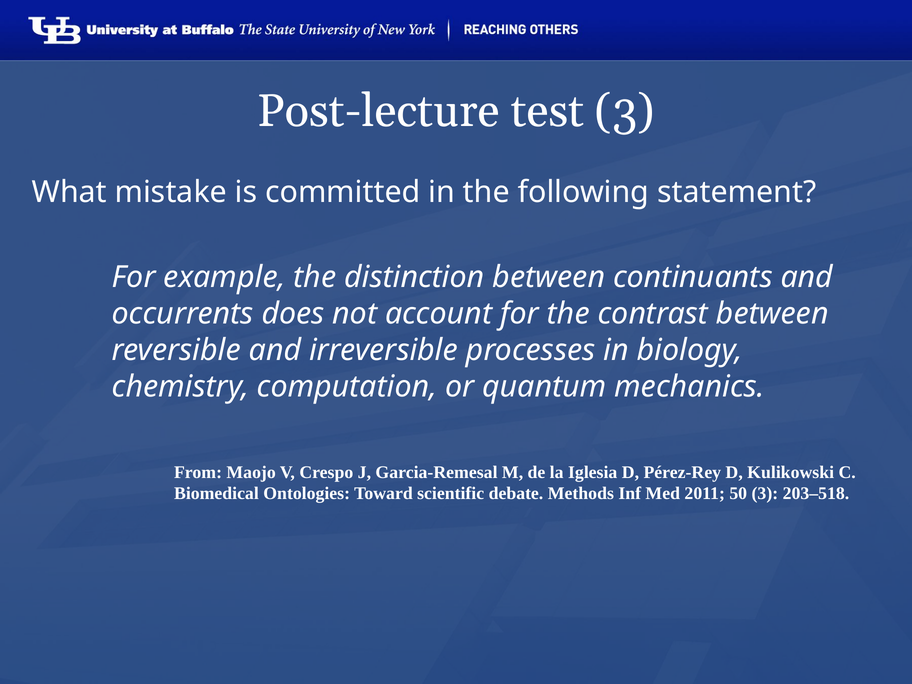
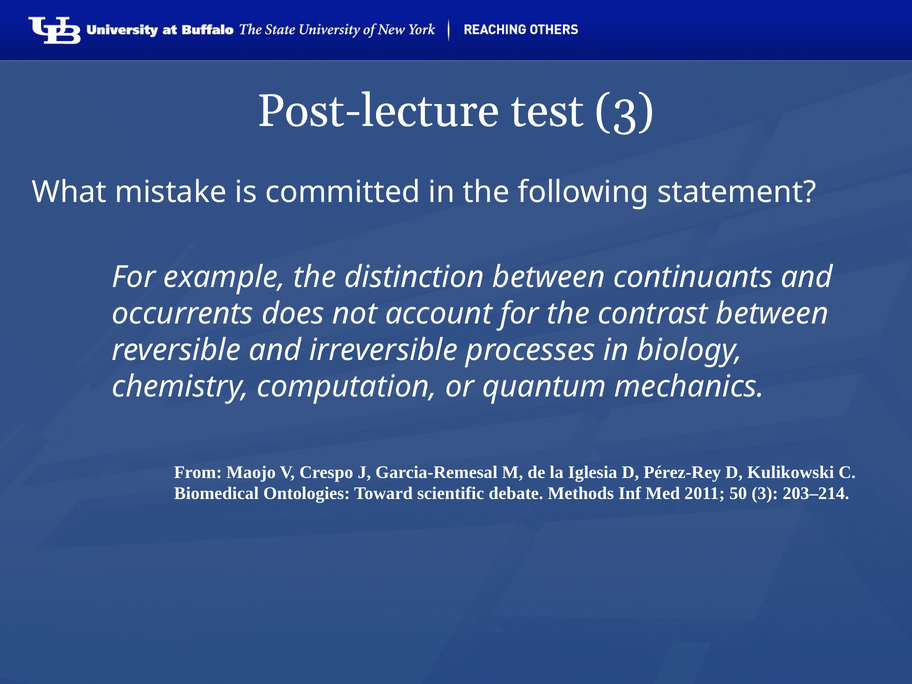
203–518: 203–518 -> 203–214 (816, 494)
